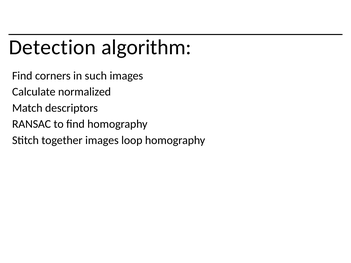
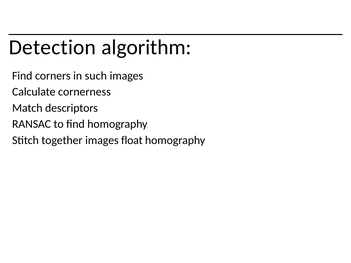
normalized: normalized -> cornerness (84, 92)
loop: loop -> float (132, 140)
